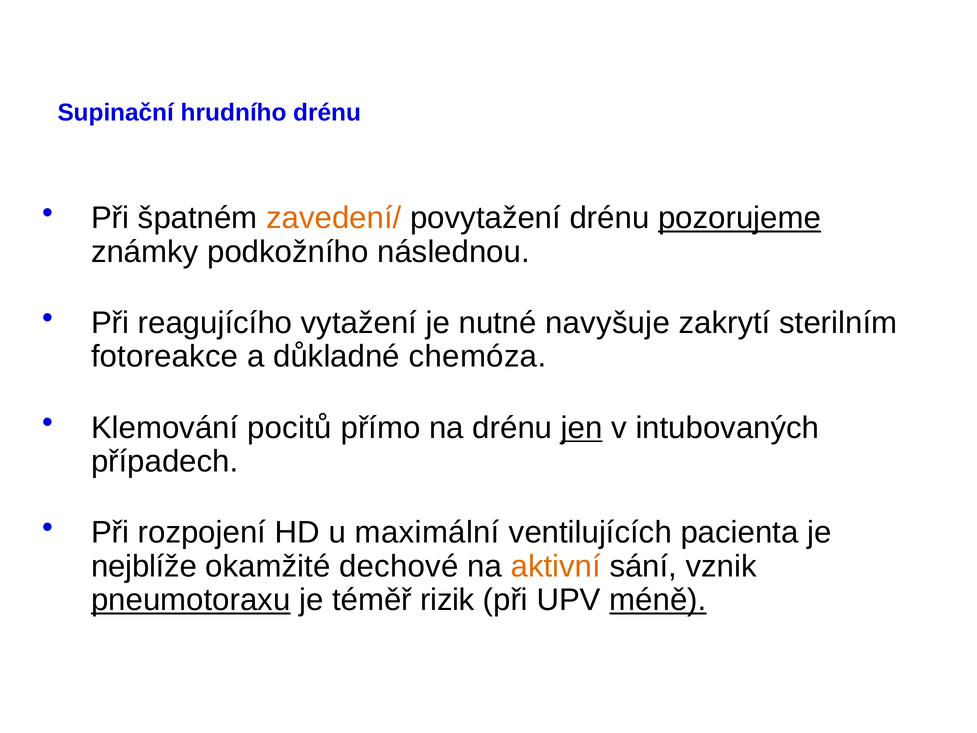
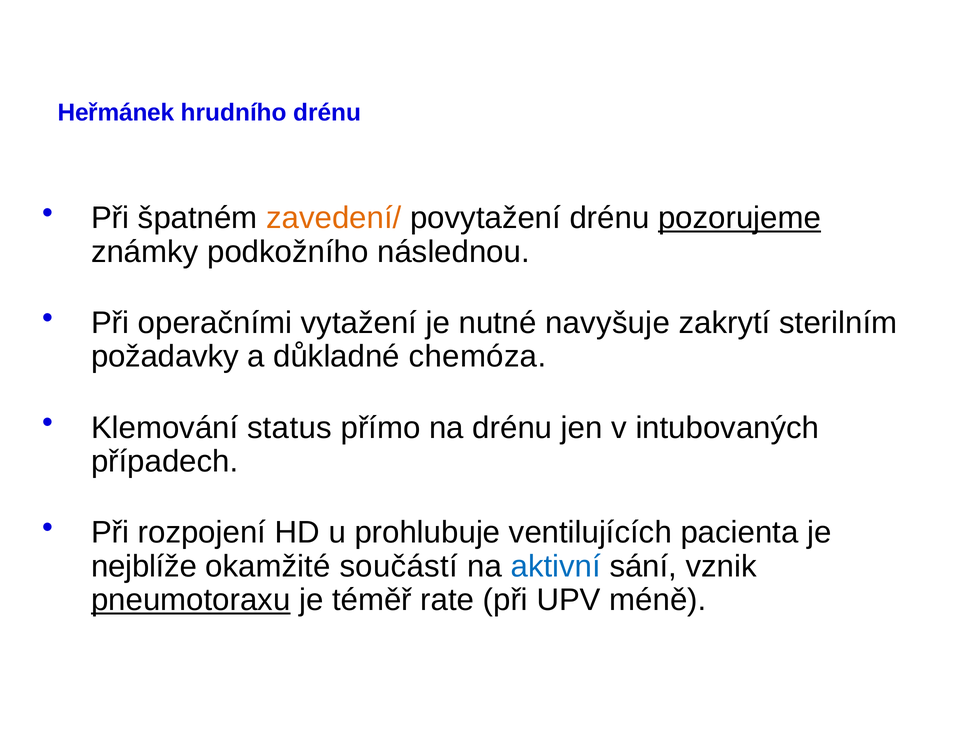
Supinační: Supinační -> Heřmánek (116, 113)
reagujícího: reagujícího -> operačními (215, 323)
fotoreakce: fotoreakce -> požadavky (165, 357)
pocitů: pocitů -> status (289, 428)
jen underline: present -> none (582, 428)
maximální: maximální -> prohlubuje (427, 532)
dechové: dechové -> součástí (399, 566)
aktivní colour: orange -> blue (556, 566)
rizik: rizik -> rate (447, 600)
méně underline: present -> none (658, 600)
